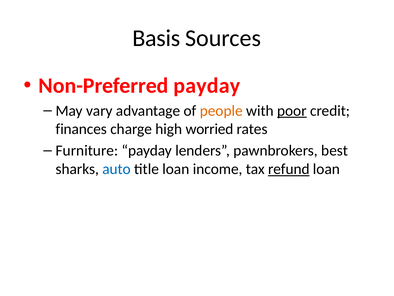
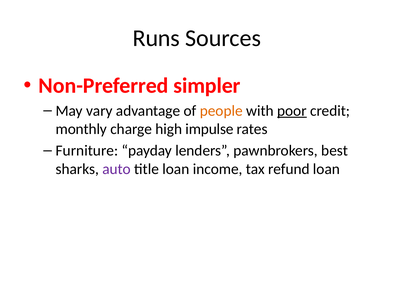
Basis: Basis -> Runs (156, 38)
Non-Preferred payday: payday -> simpler (207, 86)
finances: finances -> monthly (81, 129)
worried: worried -> impulse (209, 129)
auto colour: blue -> purple (117, 169)
refund underline: present -> none (289, 169)
